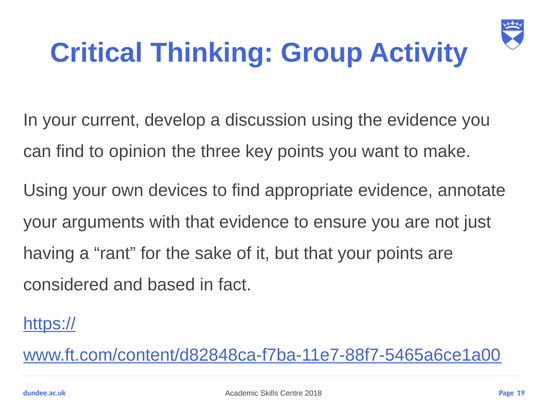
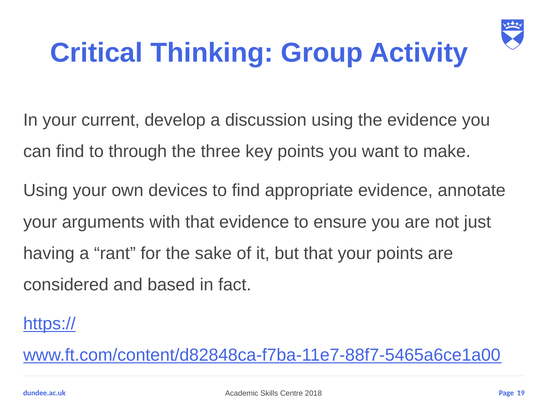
opinion: opinion -> through (138, 152)
